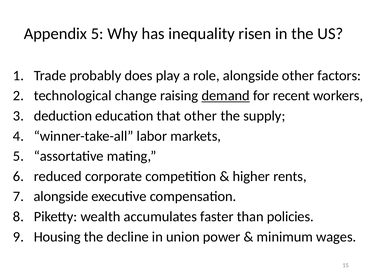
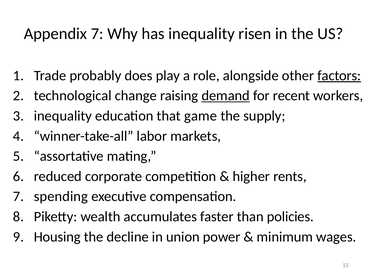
Appendix 5: 5 -> 7 (97, 34)
factors underline: none -> present (339, 76)
deduction: deduction -> inequality (63, 116)
that other: other -> game (201, 116)
alongside: alongside -> spending (61, 197)
